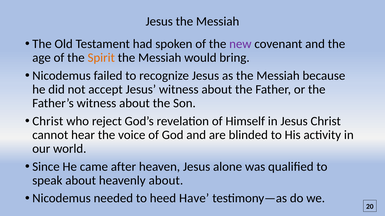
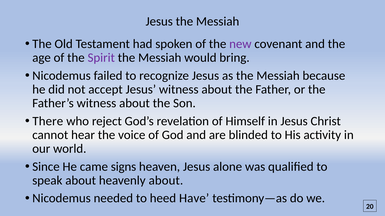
Spirit colour: orange -> purple (101, 58)
Christ: Christ -> There (48, 121)
after: after -> signs (124, 167)
